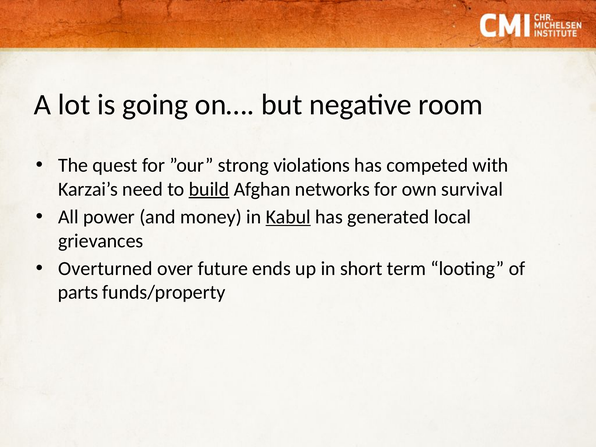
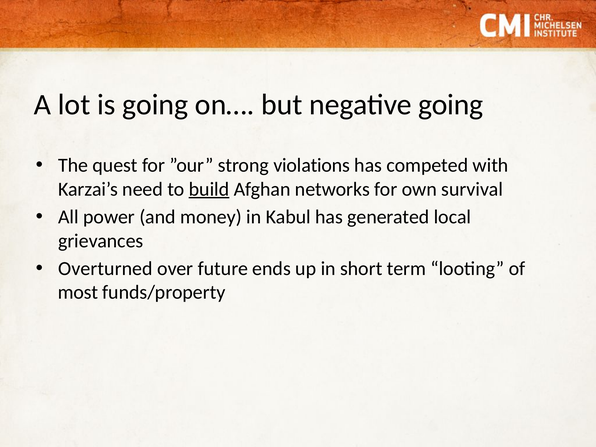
negative room: room -> going (451, 105)
Kabul underline: present -> none (288, 217)
parts: parts -> most (78, 292)
